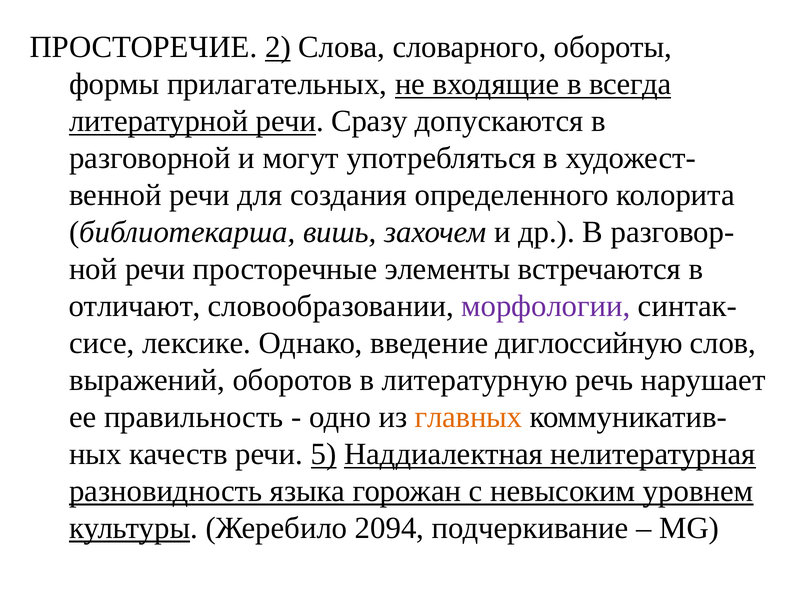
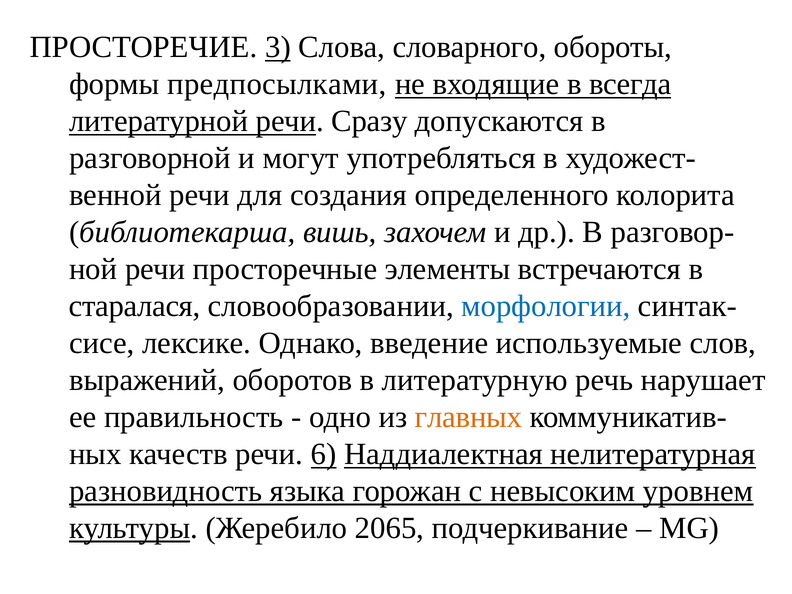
2: 2 -> 3 (278, 47)
прилагательных: прилагательных -> предпосылками (277, 84)
отличают: отличают -> старалася (135, 306)
морфологии colour: purple -> blue (546, 306)
диглоссийную: диглоссийную -> используемые (589, 343)
5: 5 -> 6 (324, 454)
2094: 2094 -> 2065 (389, 528)
